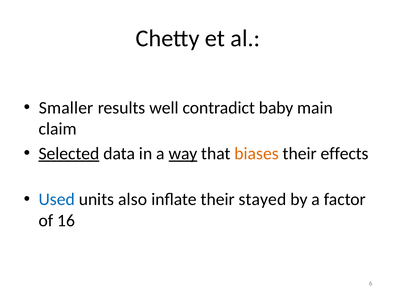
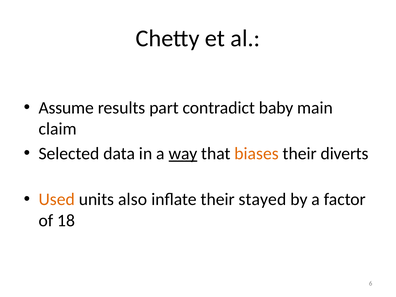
Smaller: Smaller -> Assume (66, 108)
well: well -> part (164, 108)
Selected underline: present -> none (69, 154)
effects: effects -> diverts (345, 154)
Used colour: blue -> orange (57, 199)
16: 16 -> 18 (66, 221)
